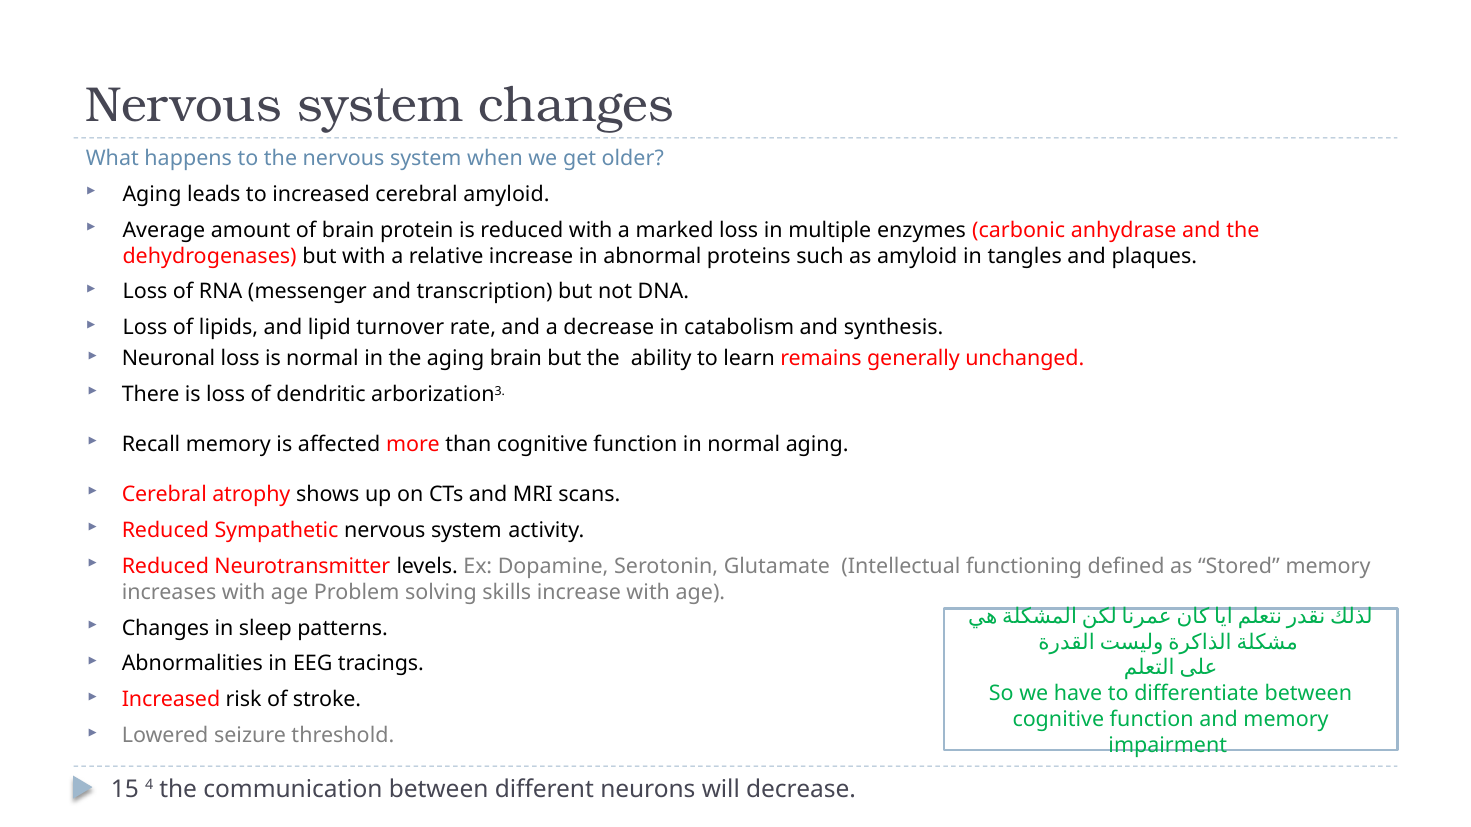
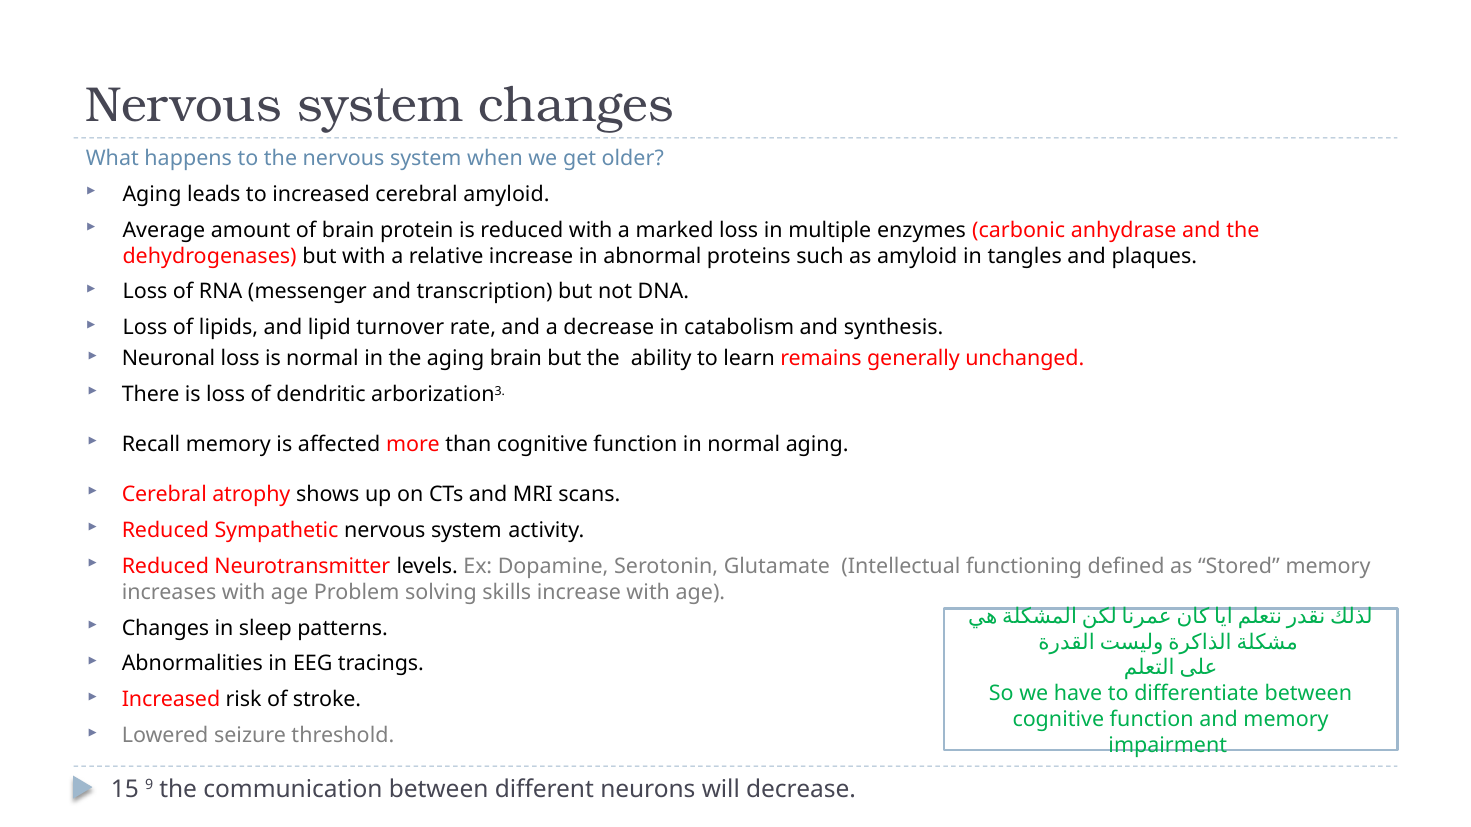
4: 4 -> 9 (149, 786)
